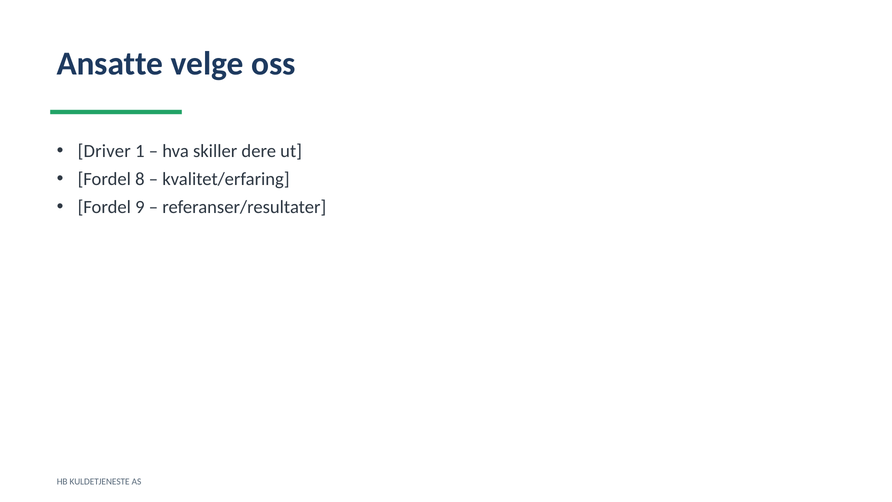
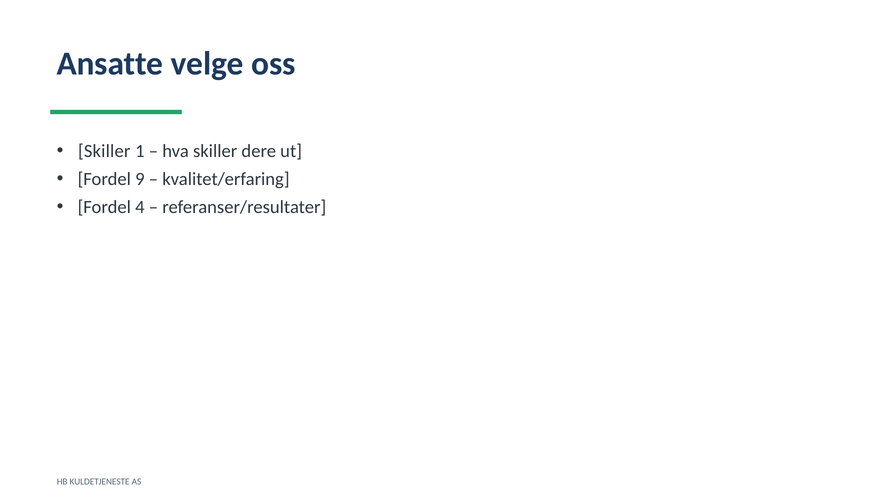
Driver: Driver -> Skiller (104, 151)
8: 8 -> 9 (140, 179)
9: 9 -> 4 (140, 207)
